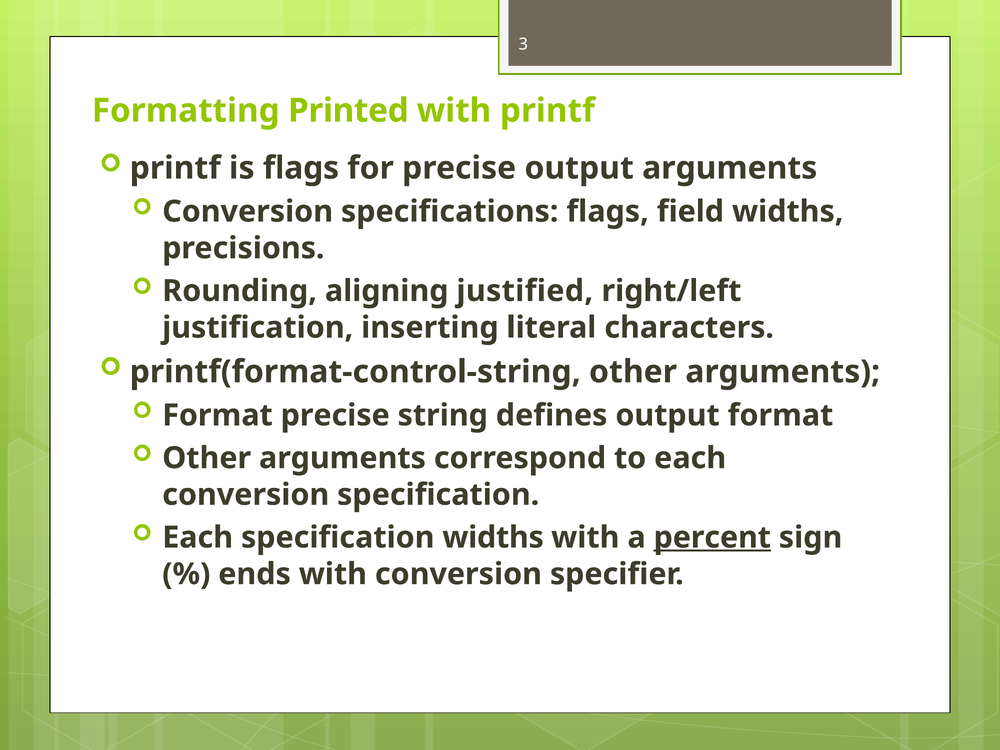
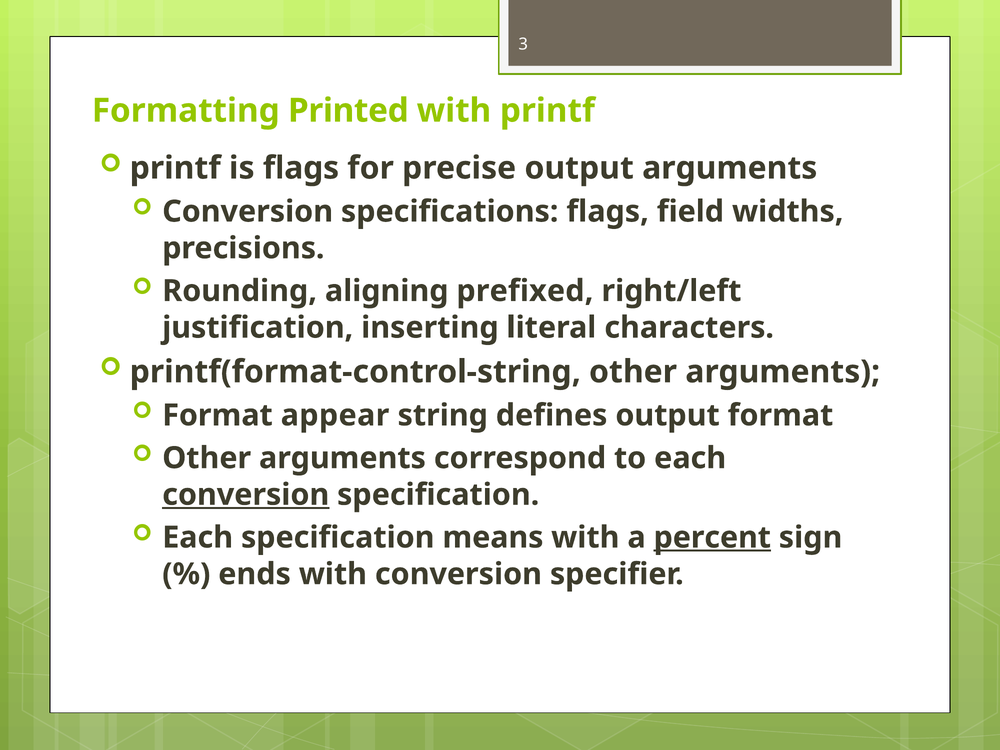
justified: justified -> prefixed (525, 291)
Format precise: precise -> appear (335, 415)
conversion underline: none -> present (246, 495)
specification widths: widths -> means (493, 537)
